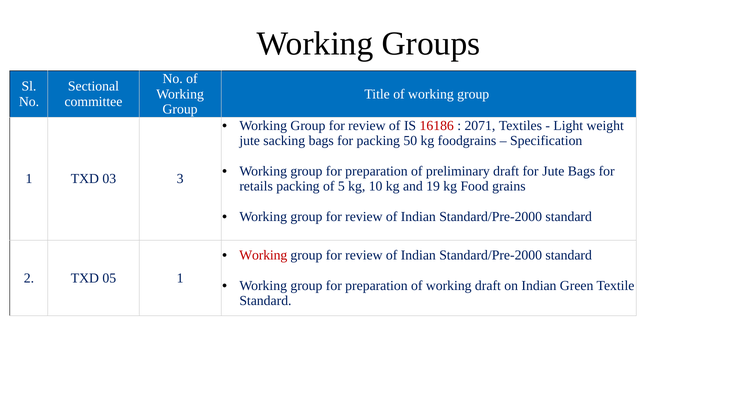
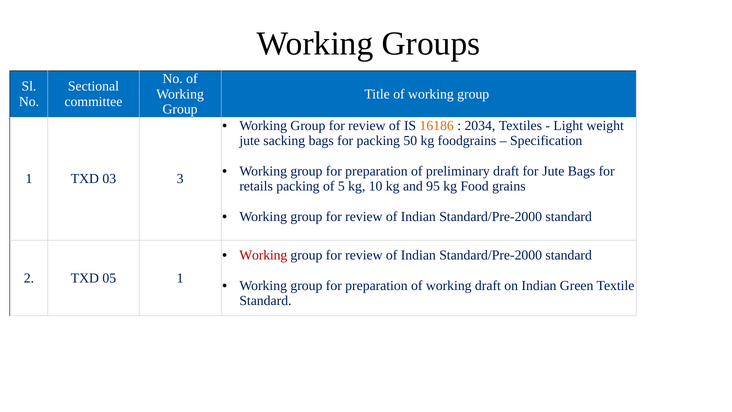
16186 colour: red -> orange (437, 126)
2071: 2071 -> 2034 (480, 126)
19: 19 -> 95 (433, 186)
